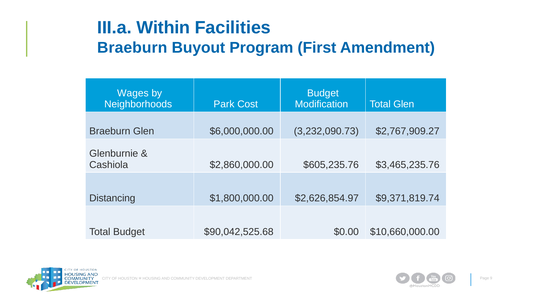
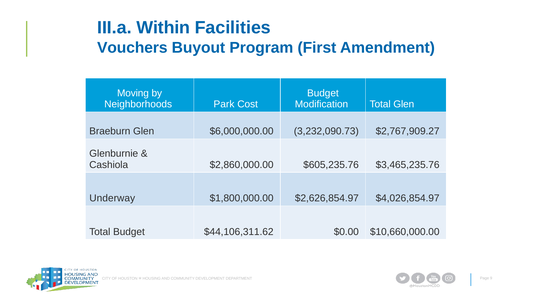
Braeburn: Braeburn -> Vouchers (132, 48)
Wages: Wages -> Moving (133, 93)
Distancing: Distancing -> Underway (112, 198)
$9,371,819.74: $9,371,819.74 -> $4,026,854.97 (408, 198)
$90,042,525.68: $90,042,525.68 -> $44,106,311.62 (239, 232)
